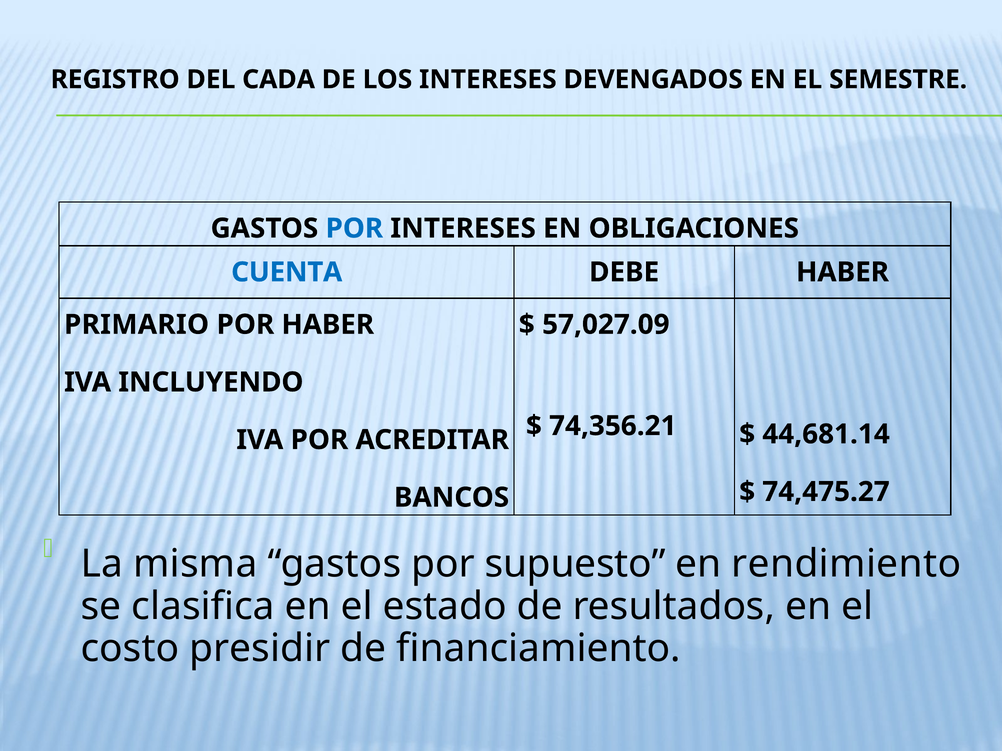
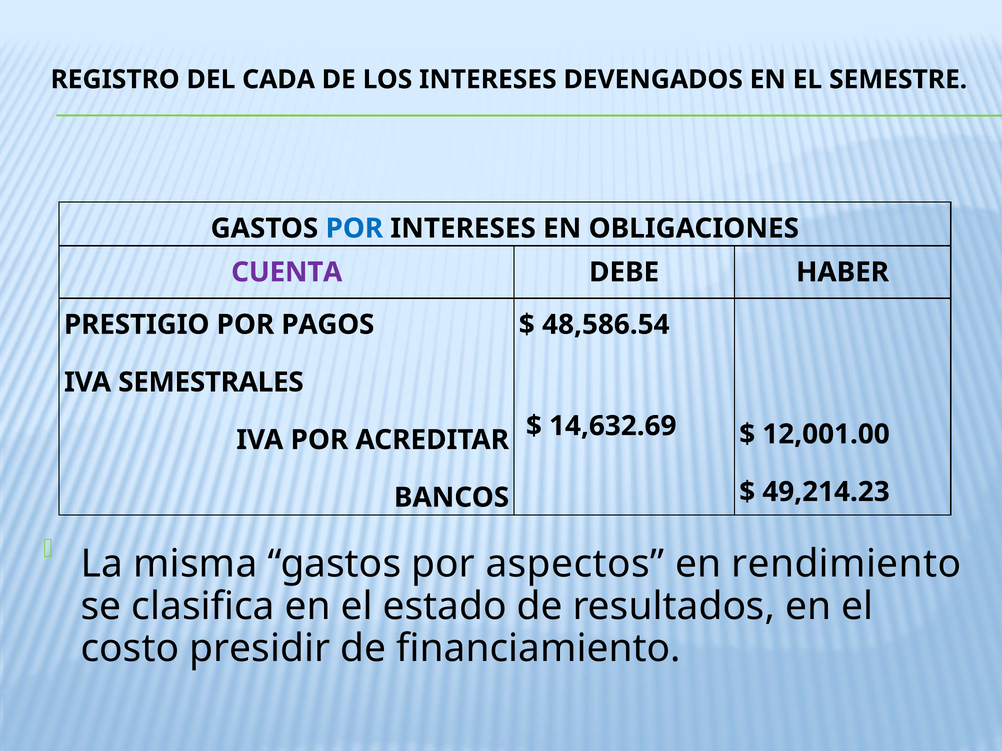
CUENTA colour: blue -> purple (287, 272)
PRIMARIO: PRIMARIO -> PRESTIGIO (137, 325)
POR HABER: HABER -> PAGOS (328, 325)
57,027.09: 57,027.09 -> 48,586.54 (606, 325)
INCLUYENDO: INCLUYENDO -> SEMESTRALES (211, 382)
74,356.21: 74,356.21 -> 14,632.69 (613, 426)
44,681.14: 44,681.14 -> 12,001.00 (826, 434)
74,475.27: 74,475.27 -> 49,214.23 (826, 492)
supuesto: supuesto -> aspectos (575, 564)
